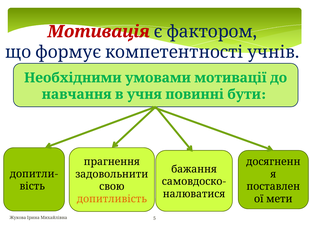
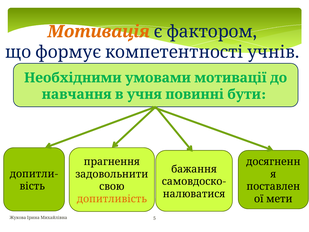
Мотивація colour: red -> orange (99, 32)
